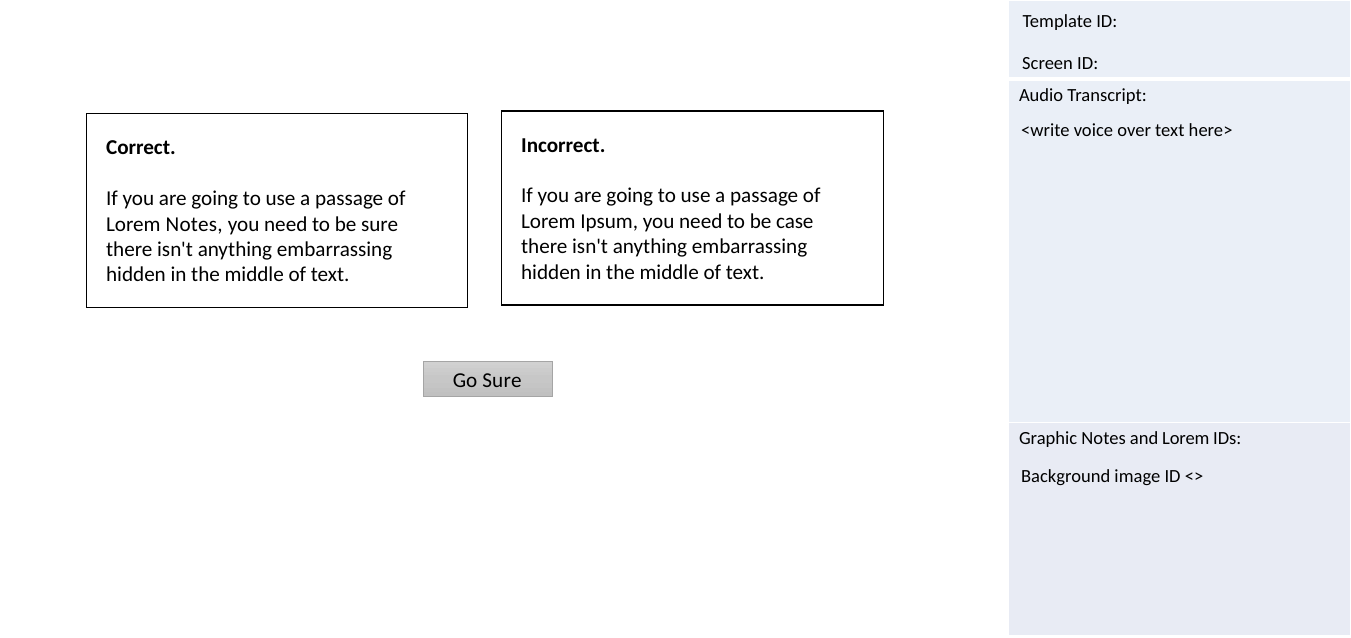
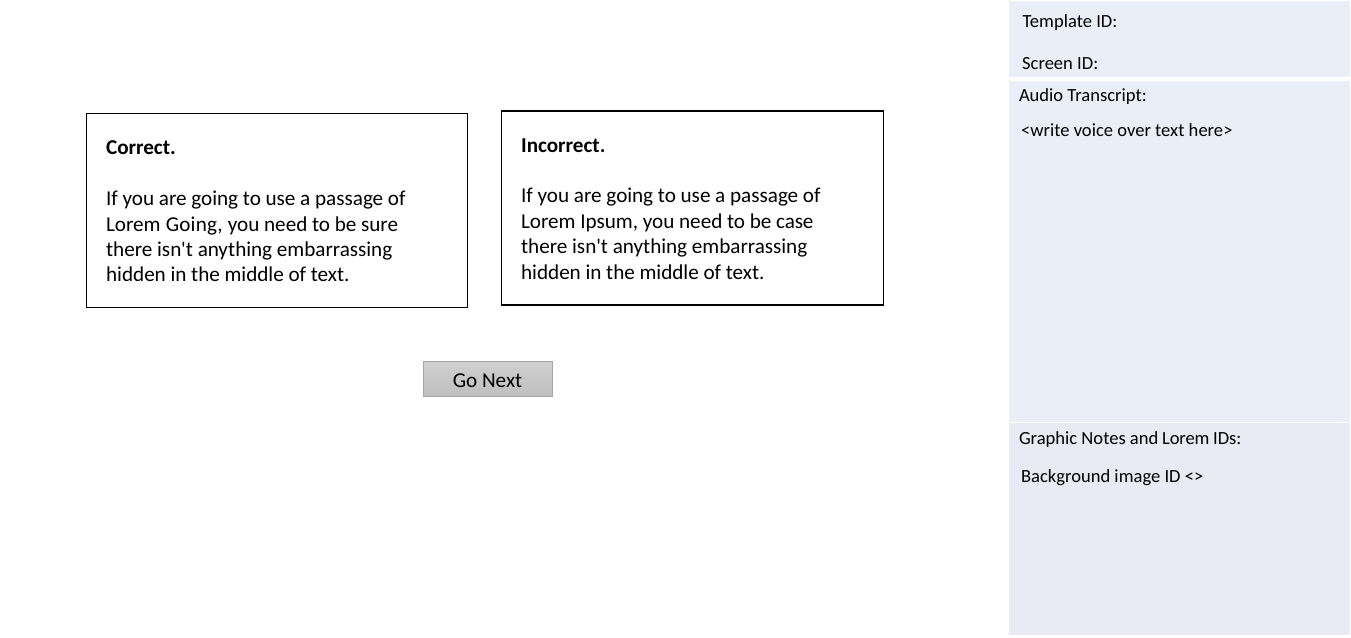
Lorem Notes: Notes -> Going (194, 224)
Go Sure: Sure -> Next (502, 380)
